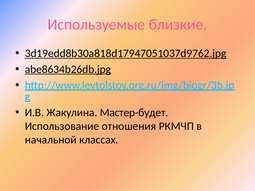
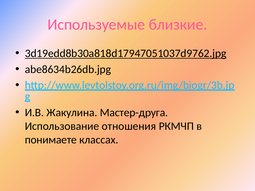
abe8634b26db.jpg underline: present -> none (68, 69)
Мастер-будет: Мастер-будет -> Мастер-друга (134, 113)
начальной: начальной -> понимаете (51, 140)
